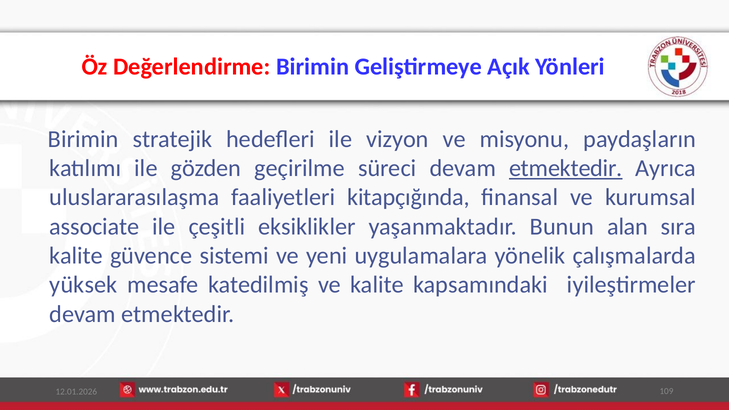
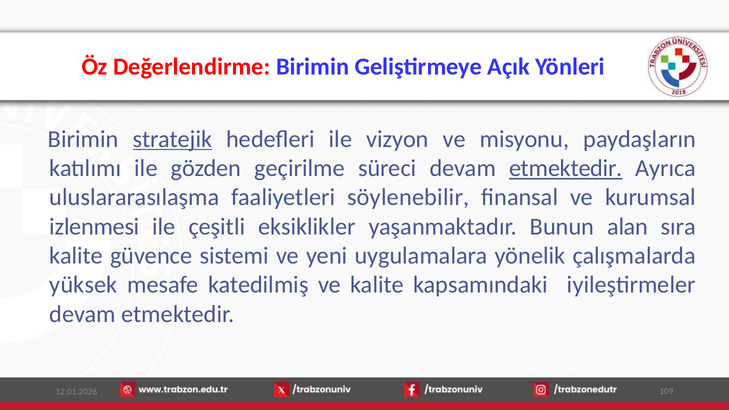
stratejik underline: none -> present (172, 139)
kitapçığında: kitapçığında -> söylenebilir (408, 197)
associate: associate -> izlenmesi (94, 227)
